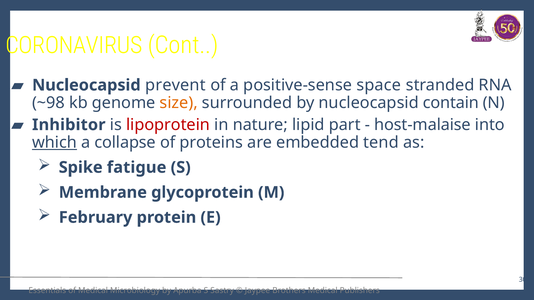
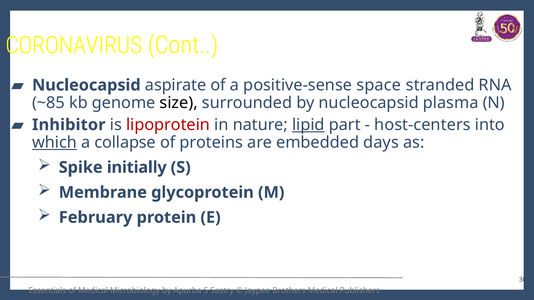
prevent: prevent -> aspirate (176, 85)
~98: ~98 -> ~85 (48, 103)
size colour: orange -> black (179, 103)
contain: contain -> plasma (451, 103)
lipid underline: none -> present (308, 125)
host-malaise: host-malaise -> host-centers (422, 125)
tend: tend -> days (381, 143)
fatigue: fatigue -> initially (137, 168)
